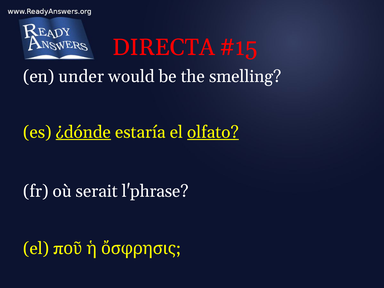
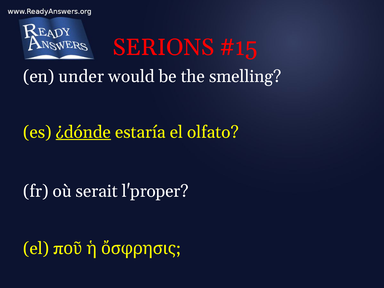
DIRECTA: DIRECTA -> SERIONS (164, 47)
olfato underline: present -> none (213, 132)
l'phrase: l'phrase -> l'proper (155, 191)
